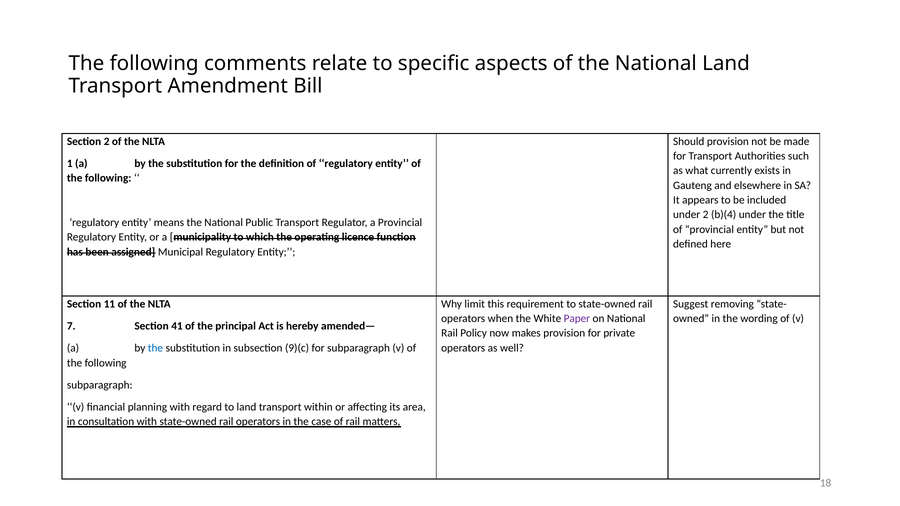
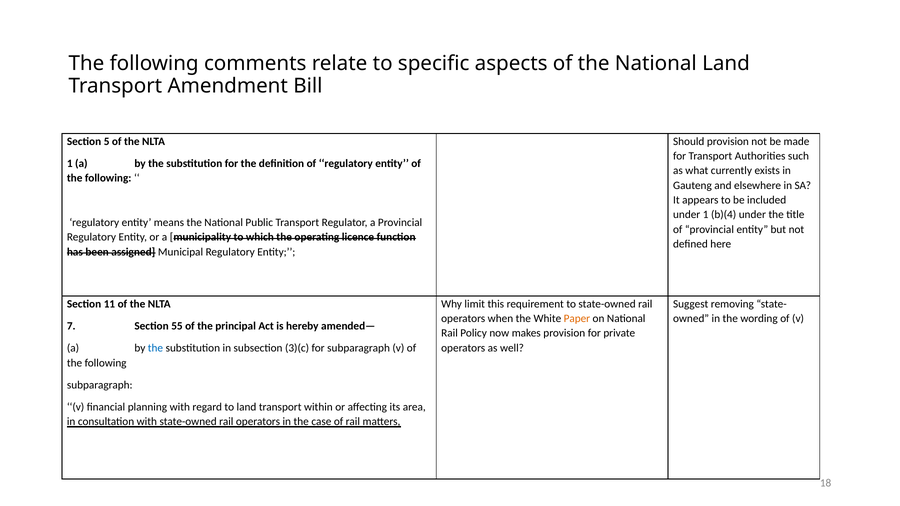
Section 2: 2 -> 5 (107, 141)
under 2: 2 -> 1 (706, 215)
Paper colour: purple -> orange (577, 319)
41: 41 -> 55 (177, 326)
9)(c: 9)(c -> 3)(c (297, 348)
